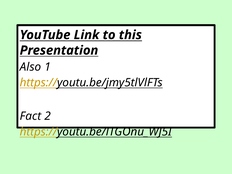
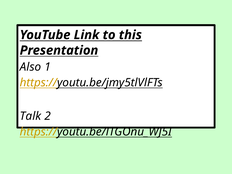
Fact: Fact -> Talk (30, 116)
